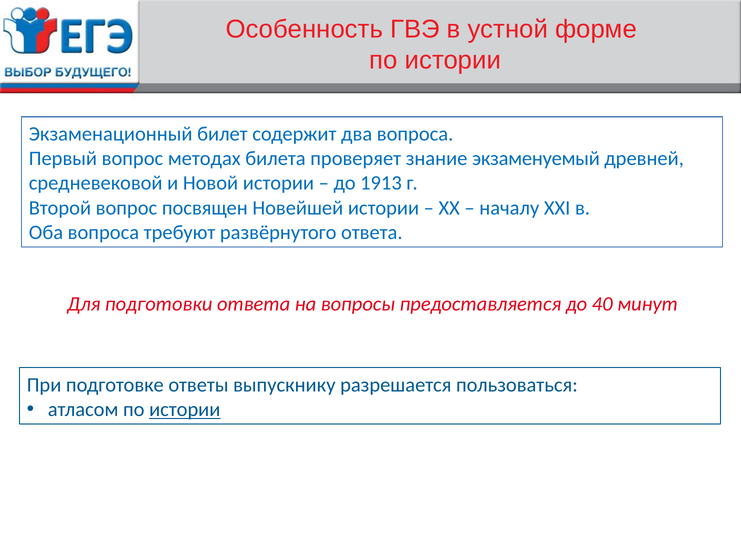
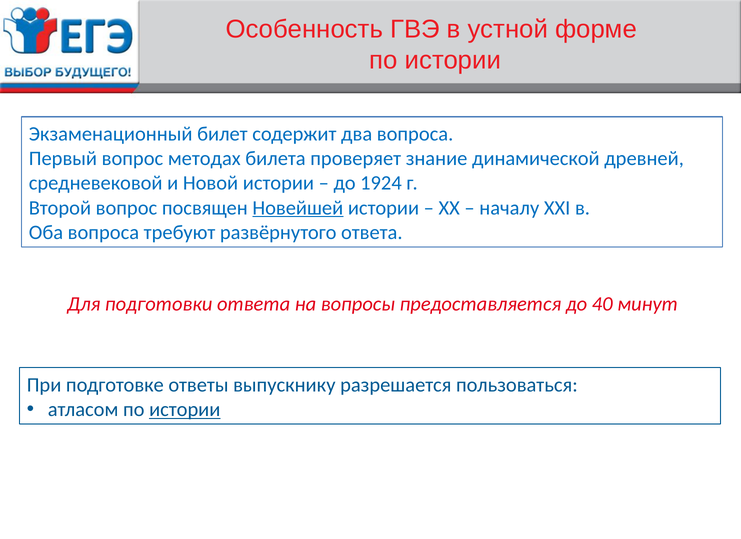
экзаменуемый: экзаменуемый -> динамической (536, 159)
1913: 1913 -> 1924 (381, 183)
Новейшей underline: none -> present (298, 208)
